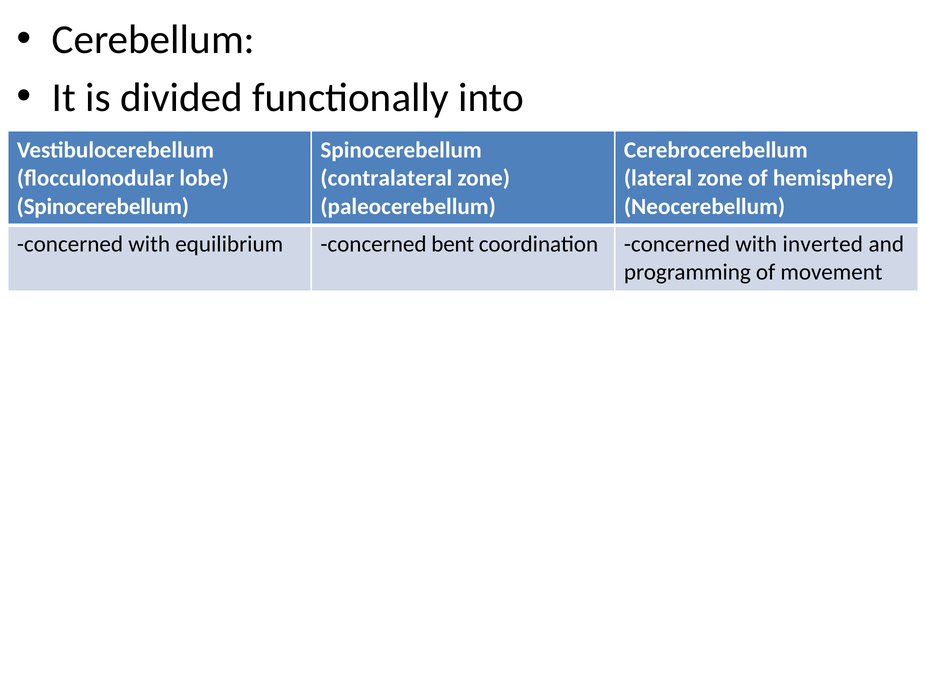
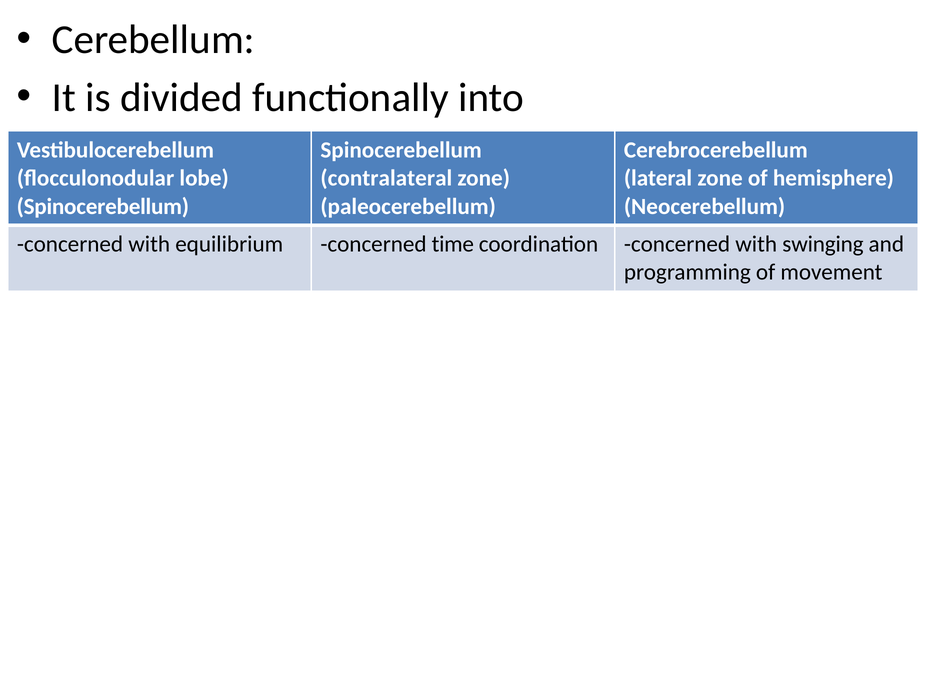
bent: bent -> time (453, 244)
inverted: inverted -> swinging (823, 244)
